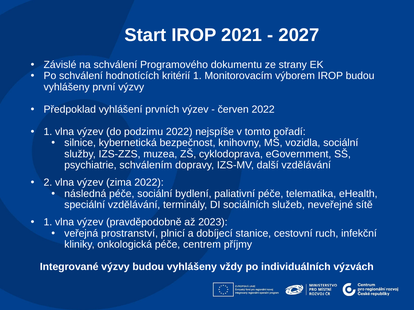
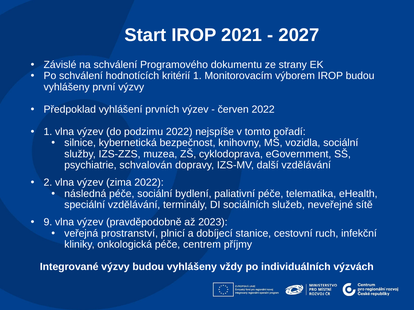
schválením: schválením -> schvalován (146, 165)
1: 1 -> 9 (48, 223)
